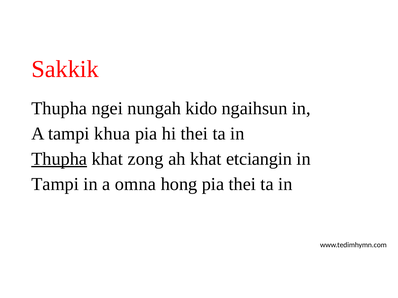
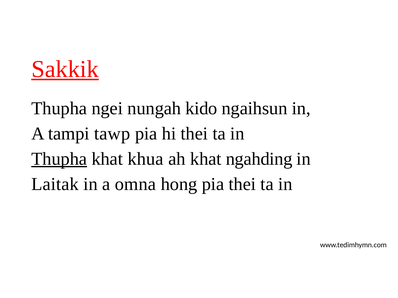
Sakkik underline: none -> present (65, 69)
khua: khua -> tawp (112, 134)
zong: zong -> khua (146, 159)
etciangin: etciangin -> ngahding (259, 159)
Tampi: Tampi -> Laitak (55, 184)
